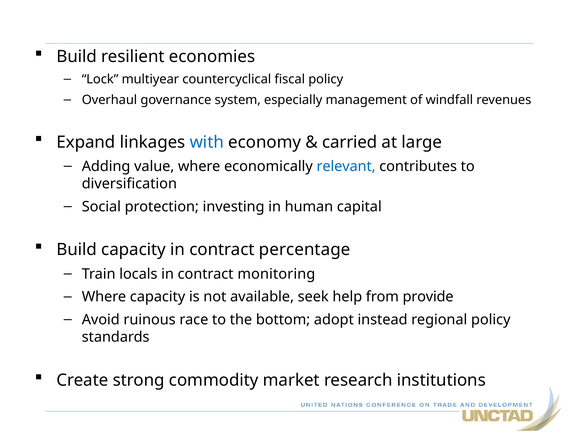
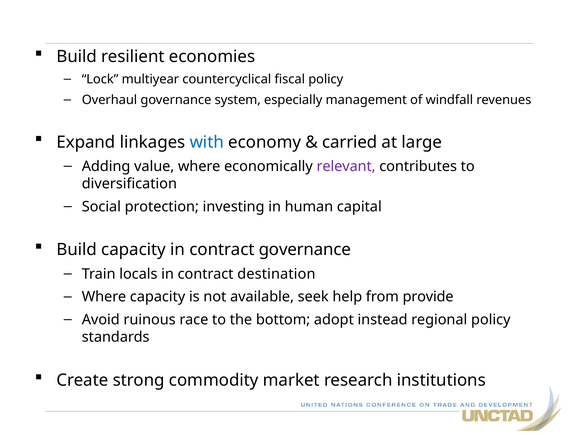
relevant colour: blue -> purple (346, 166)
contract percentage: percentage -> governance (305, 249)
monitoring: monitoring -> destination (276, 273)
